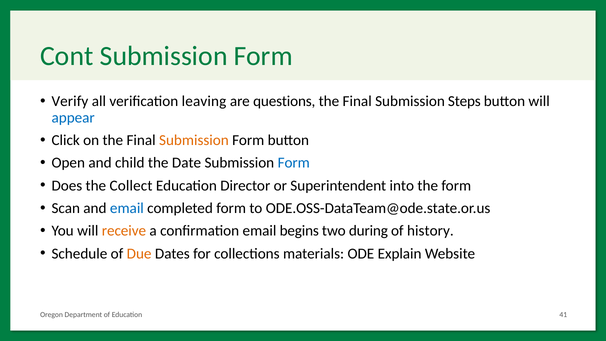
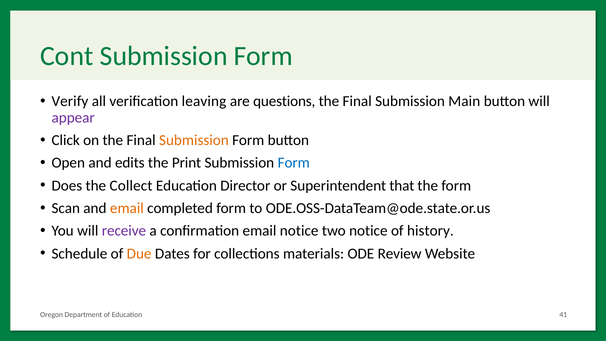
Steps: Steps -> Main (464, 101)
appear colour: blue -> purple (73, 117)
child: child -> edits (130, 163)
Date: Date -> Print (187, 163)
into: into -> that (402, 185)
email colour: blue -> orange (127, 208)
receive colour: orange -> purple (124, 231)
email begins: begins -> notice (299, 231)
two during: during -> notice (368, 231)
Explain: Explain -> Review (400, 253)
